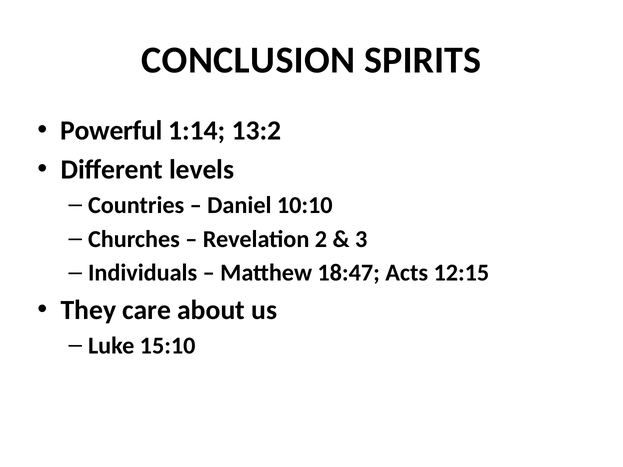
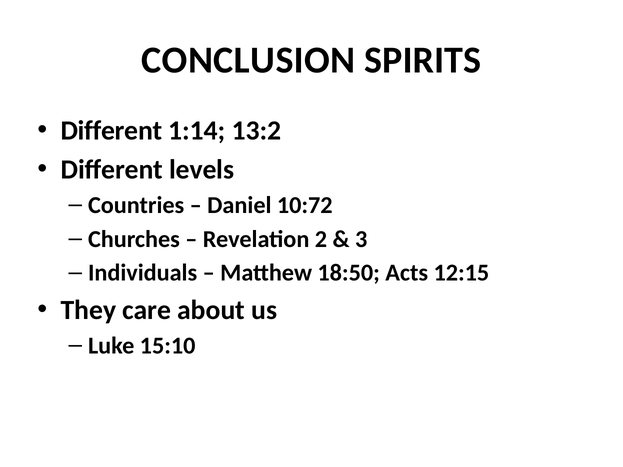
Powerful: Powerful -> Different (111, 131)
10:10: 10:10 -> 10:72 (305, 205)
18:47: 18:47 -> 18:50 (349, 273)
